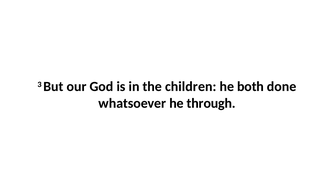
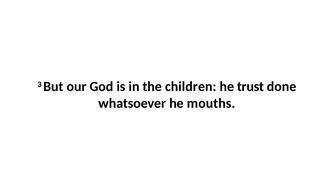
both: both -> trust (251, 87)
through: through -> mouths (211, 103)
